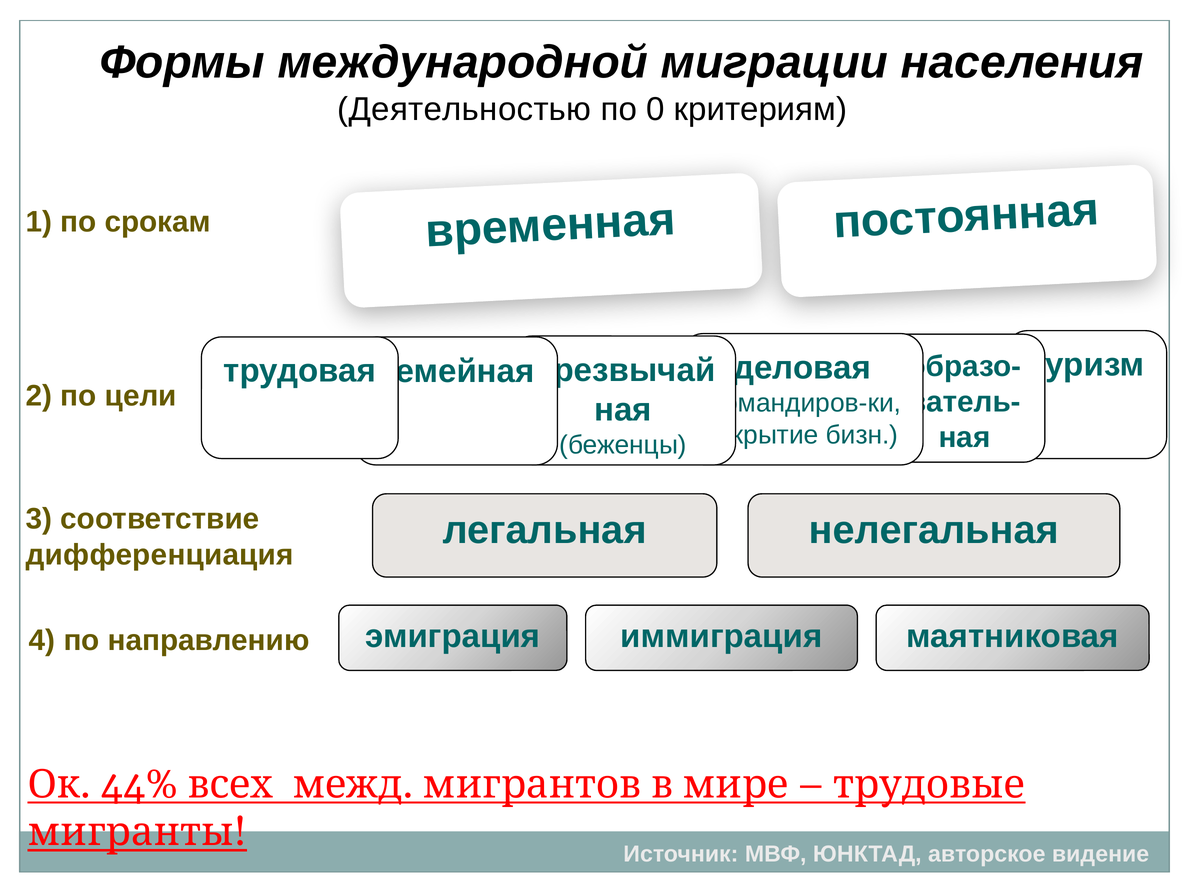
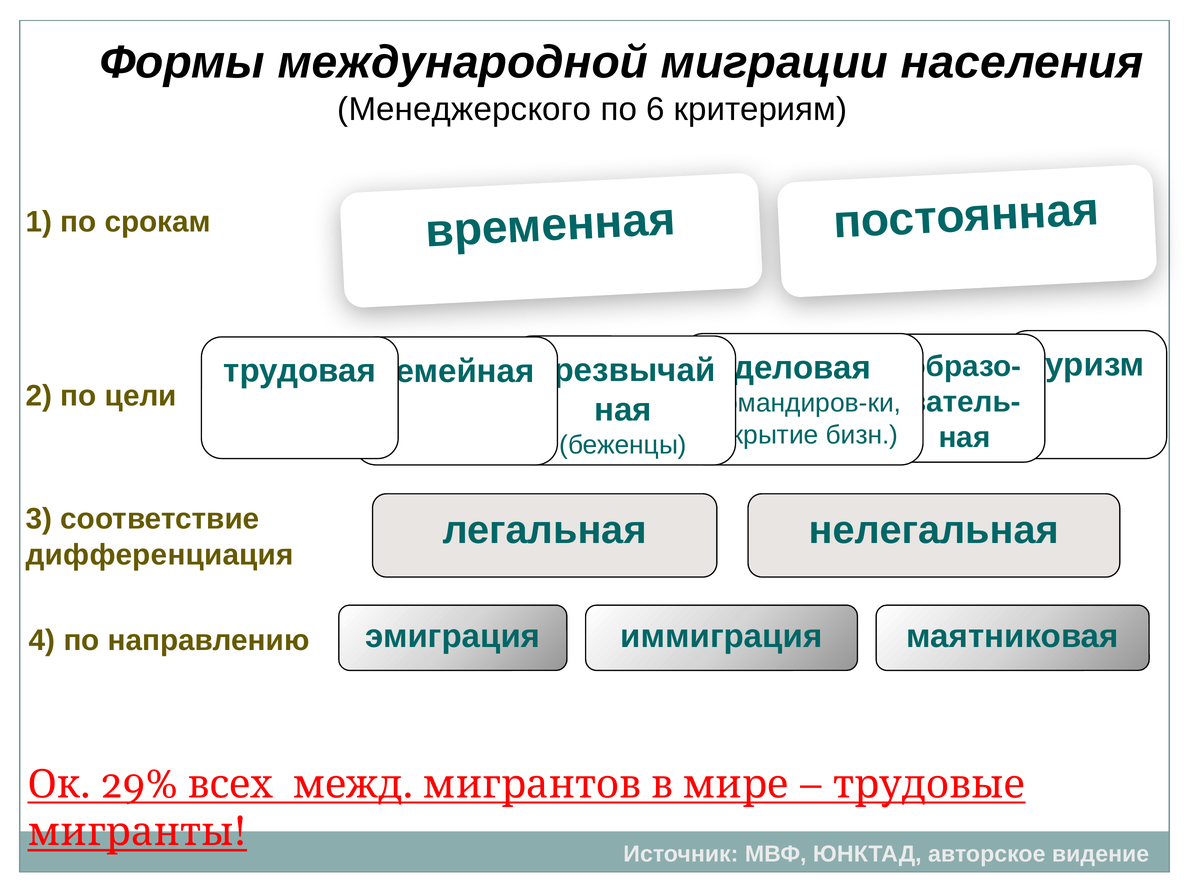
Деятельностью: Деятельностью -> Менеджерского (464, 109)
0: 0 -> 6 (656, 109)
44%: 44% -> 29% (139, 785)
